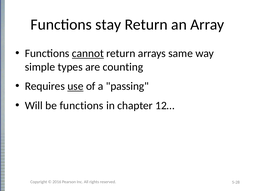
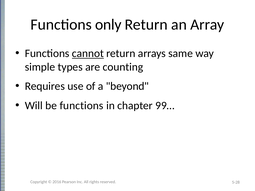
stay: stay -> only (108, 25)
use underline: present -> none (75, 86)
passing: passing -> beyond (127, 86)
12…: 12… -> 99… (165, 106)
